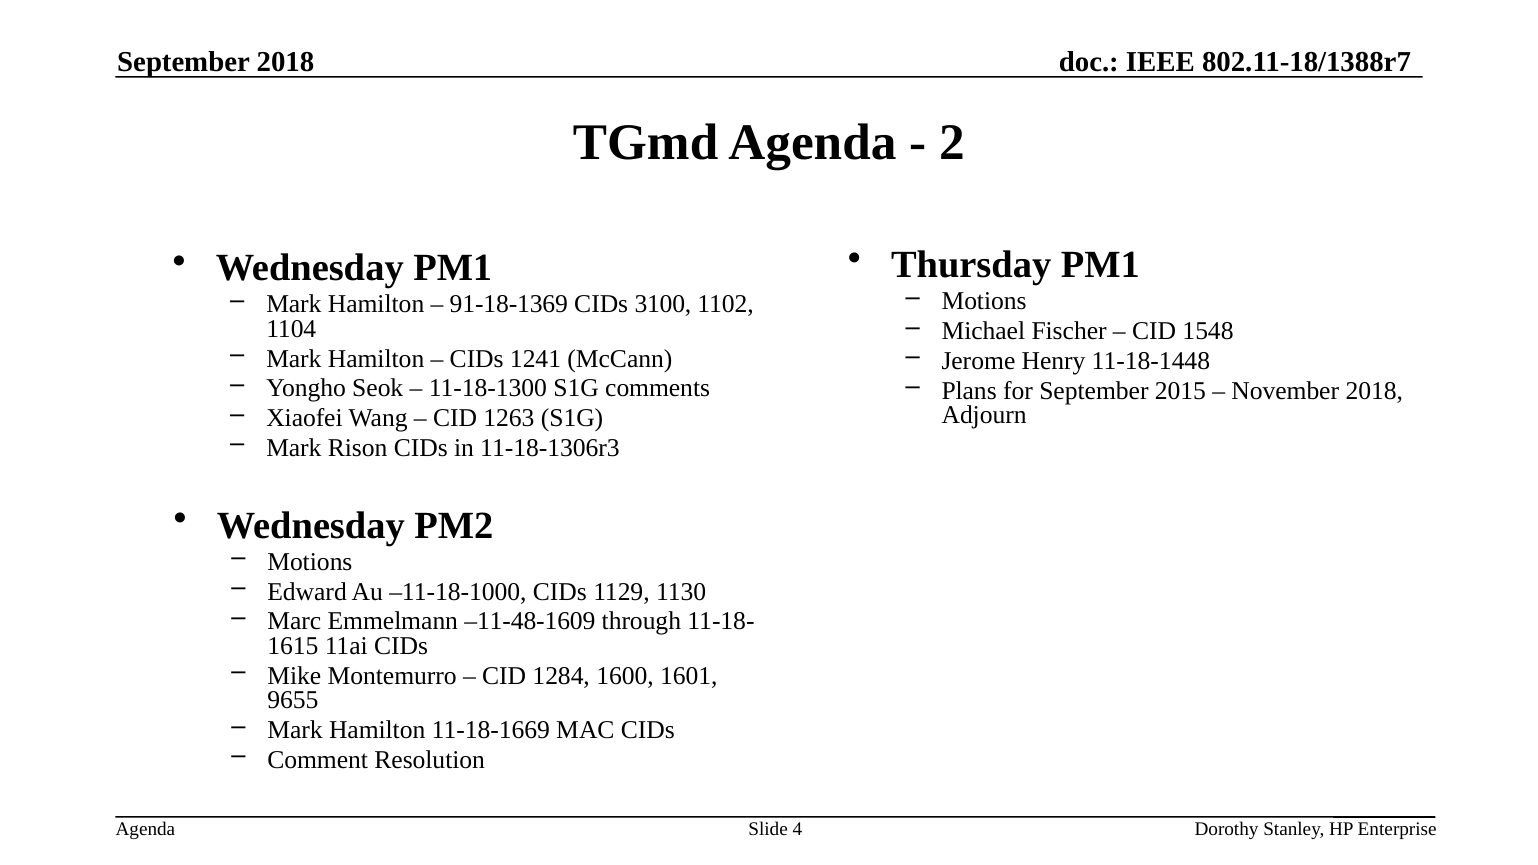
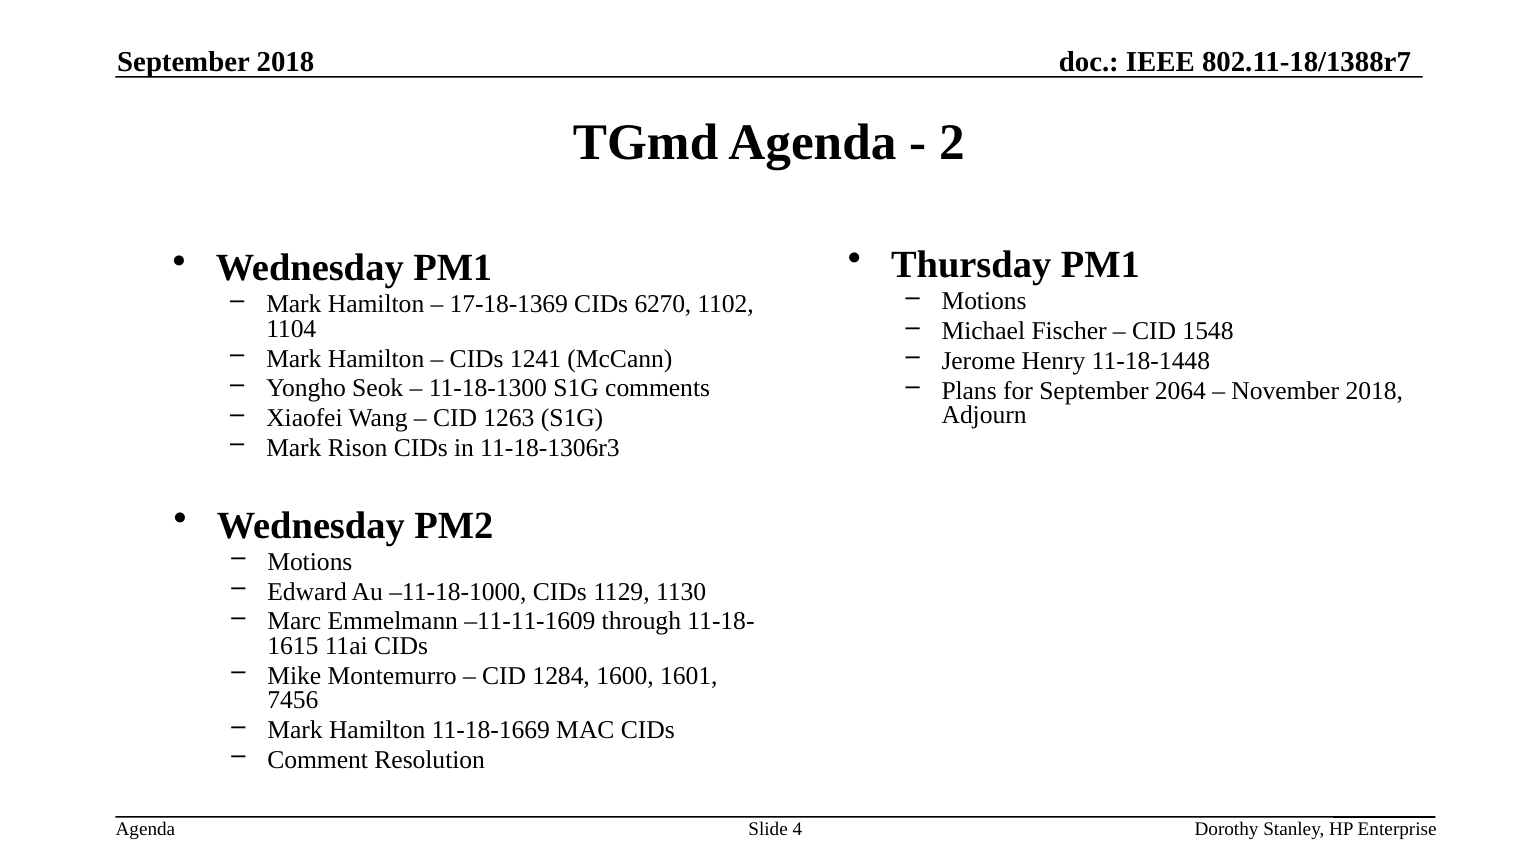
91-18-1369: 91-18-1369 -> 17-18-1369 (509, 304)
3100: 3100 -> 6270 (663, 304)
2015: 2015 -> 2064 (1180, 391)
–11-48-1609: –11-48-1609 -> –11-11-1609 (530, 622)
9655: 9655 -> 7456 (293, 700)
